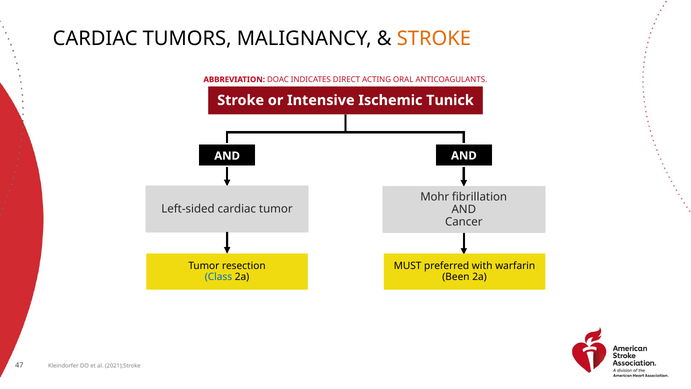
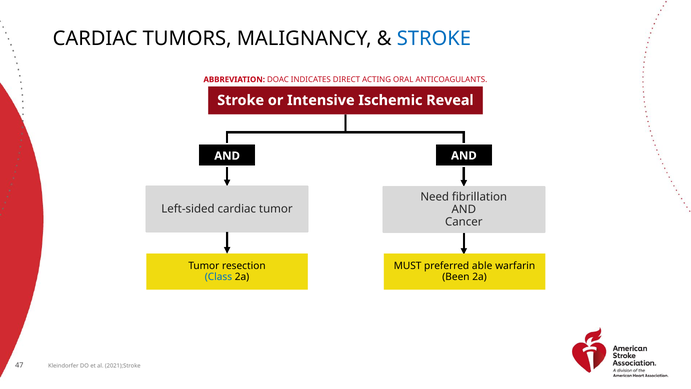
STROKE colour: orange -> blue (434, 39)
Tunick: Tunick -> Reveal (450, 100)
Mohr: Mohr -> Need (435, 197)
with: with -> able (482, 266)
